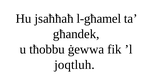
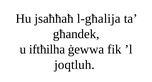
l-għamel: l-għamel -> l-għalija (99, 18)
tħobbu: tħobbu -> iftħilha (47, 49)
